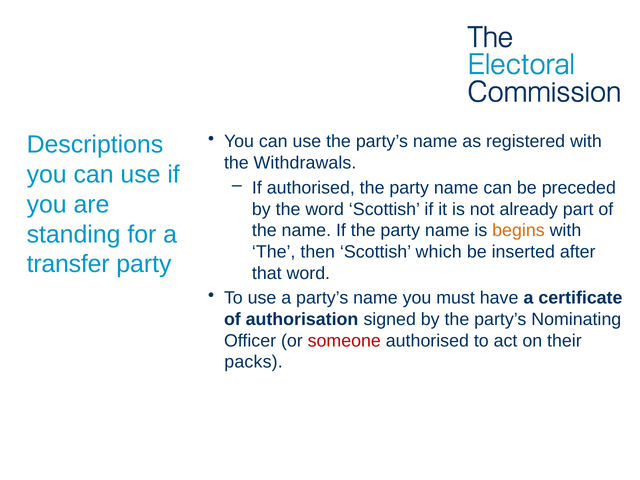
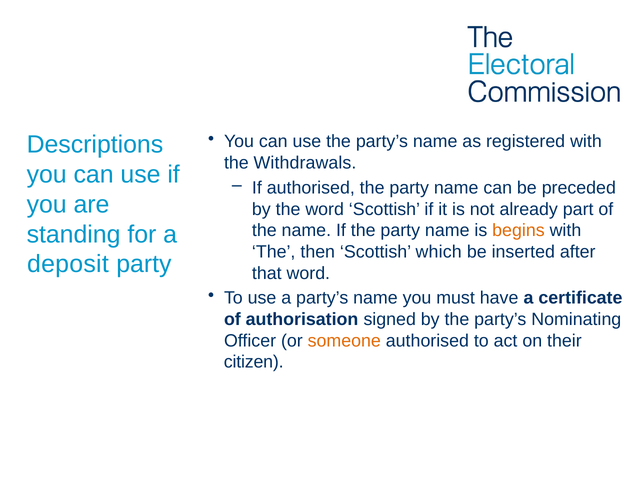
transfer: transfer -> deposit (68, 264)
someone colour: red -> orange (344, 341)
packs: packs -> citizen (254, 362)
